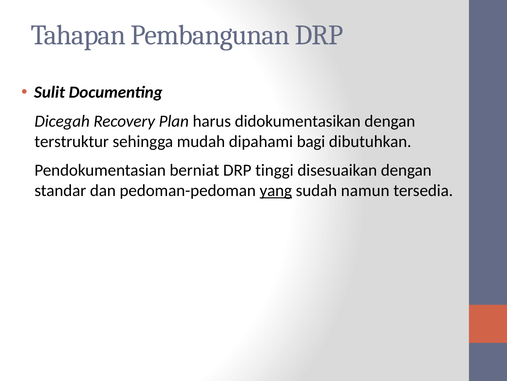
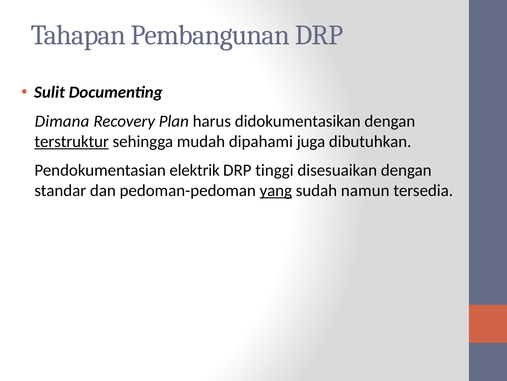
Dicegah: Dicegah -> Dimana (62, 121)
terstruktur underline: none -> present (72, 141)
bagi: bagi -> juga (311, 141)
berniat: berniat -> elektrik (195, 170)
